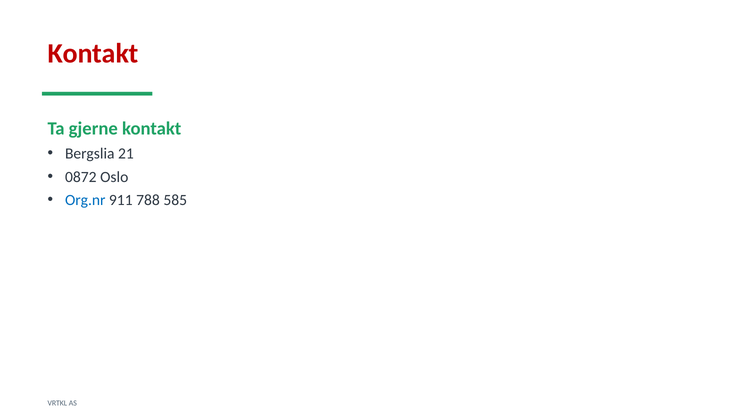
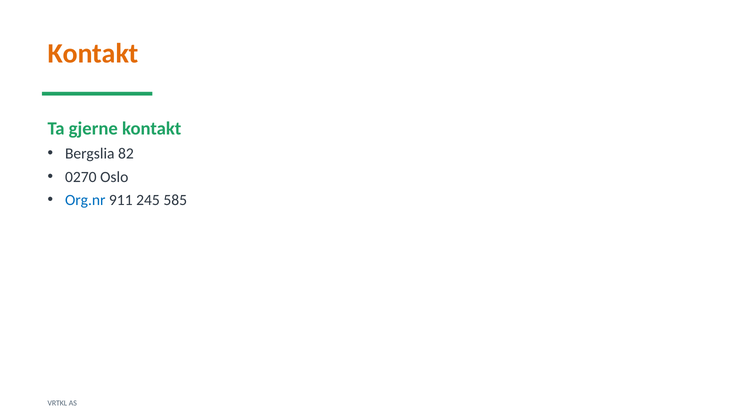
Kontakt colour: red -> orange (93, 53)
21: 21 -> 82 (126, 154)
0872: 0872 -> 0270 (81, 177)
788: 788 -> 245 (148, 200)
